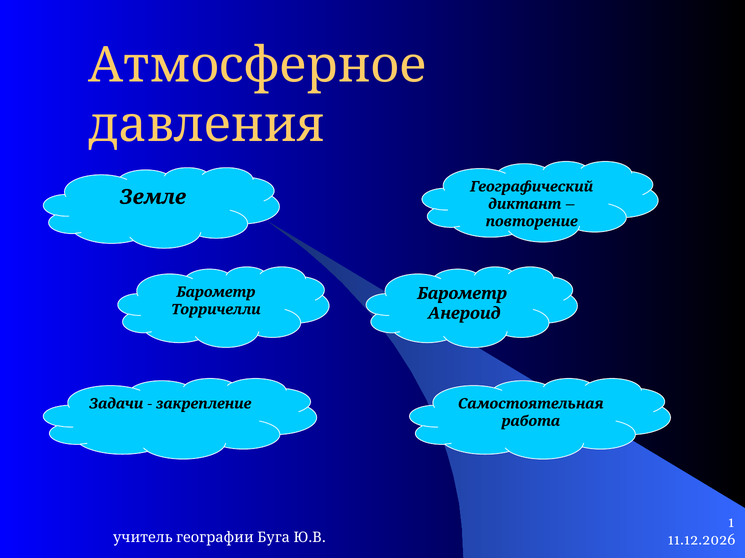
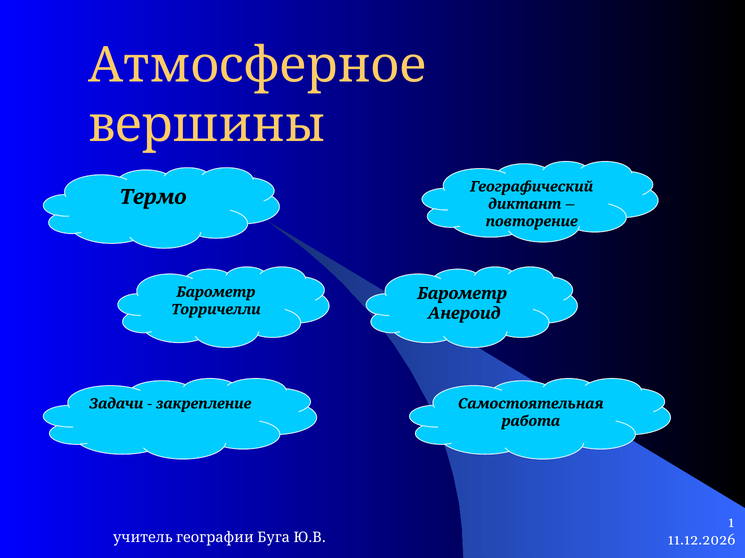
давления: давления -> вершины (207, 125)
Земле: Земле -> Термо (153, 197)
